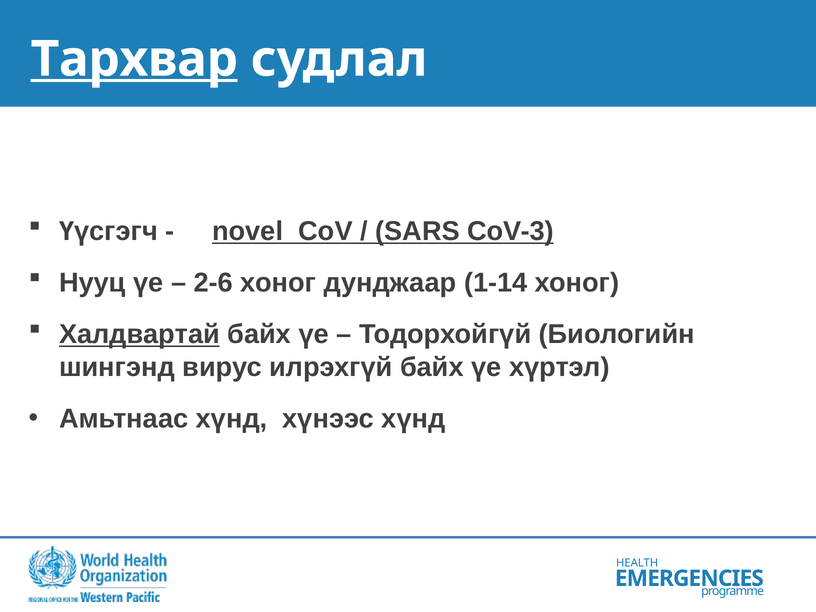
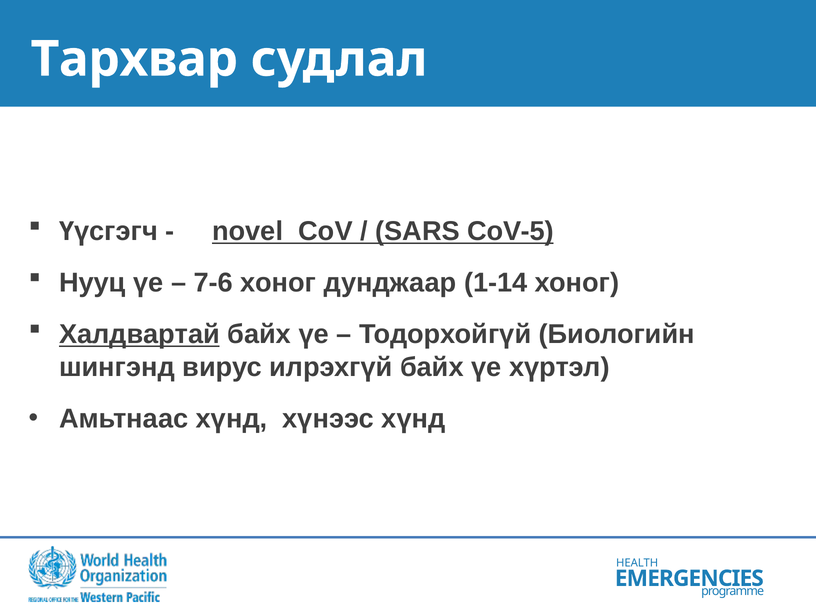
Тархвар underline: present -> none (134, 59)
CoV-3: CoV-3 -> CoV-5 (510, 231)
2-6: 2-6 -> 7-6 (213, 283)
